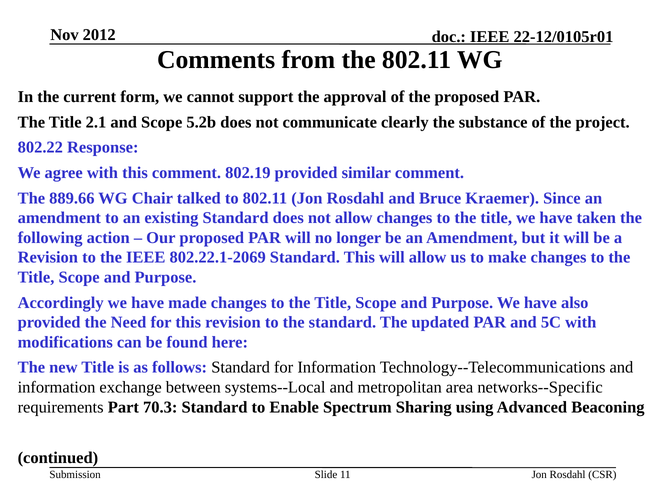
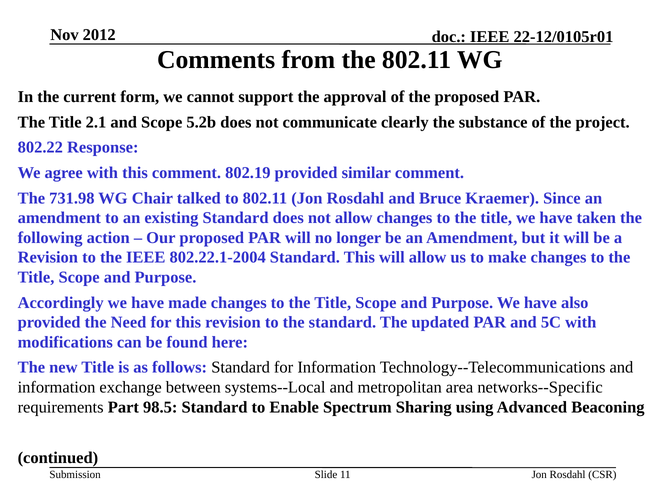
889.66: 889.66 -> 731.98 (72, 198)
802.22.1-2069: 802.22.1-2069 -> 802.22.1-2004 (218, 258)
70.3: 70.3 -> 98.5 (160, 407)
